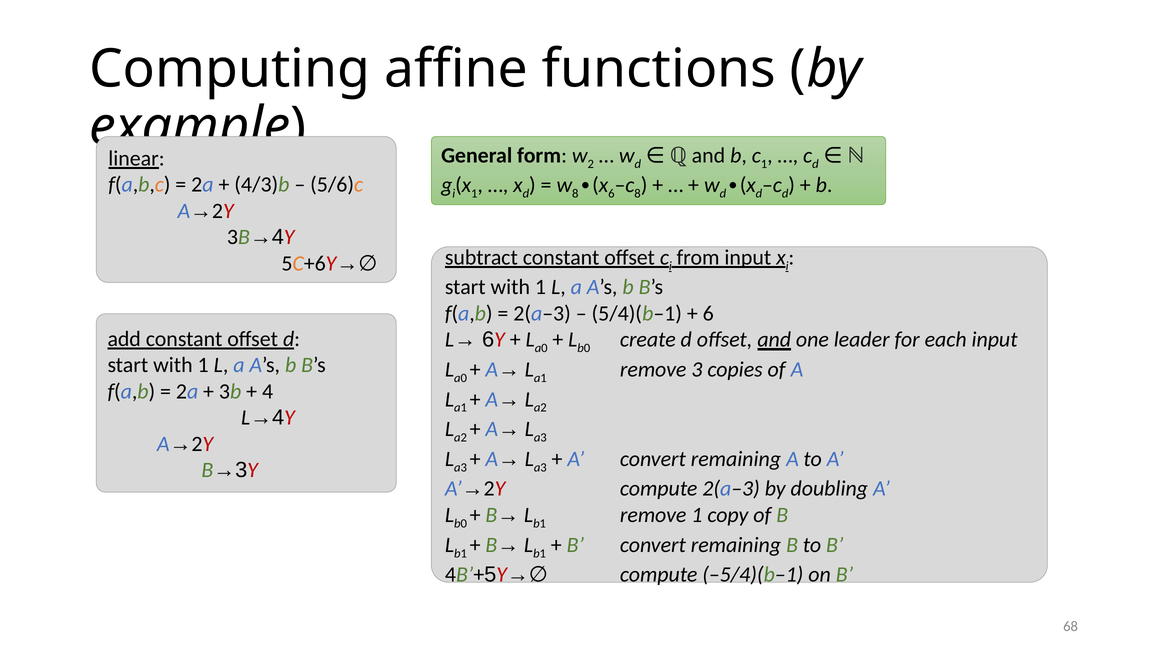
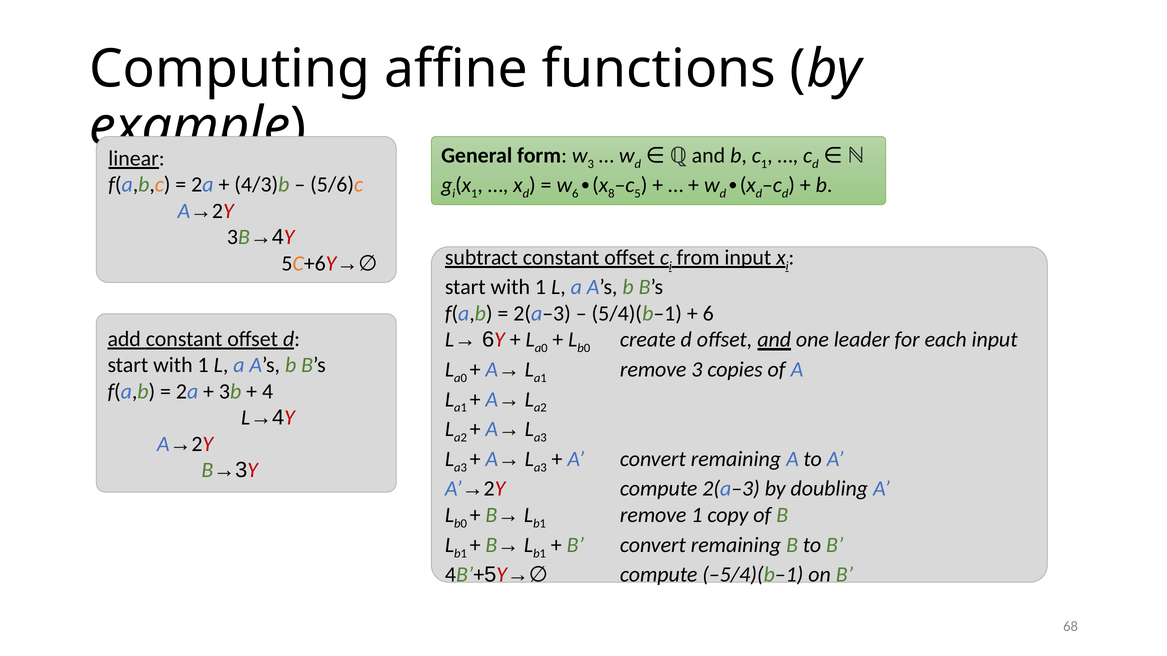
2: 2 -> 3 (591, 164)
6: 6 -> 8 (611, 194)
8: 8 -> 5 (638, 194)
8: 8 -> 6 (575, 194)
